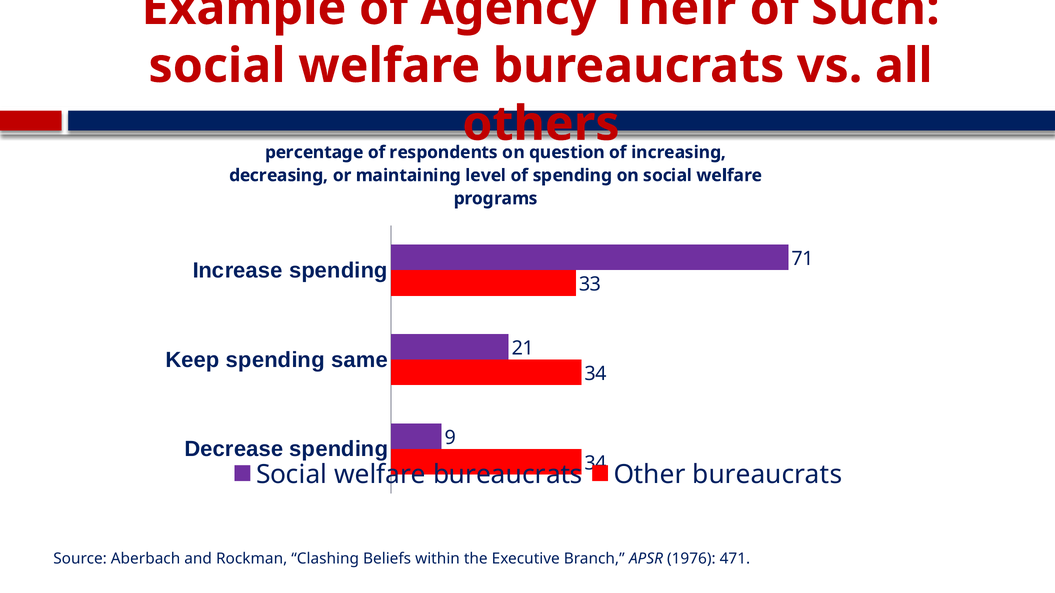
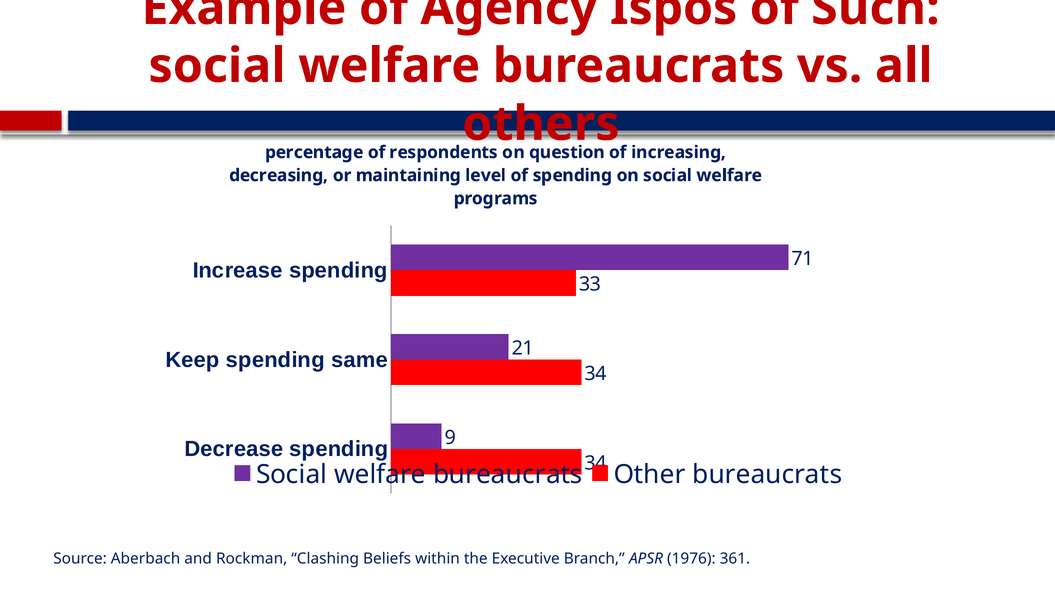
Their: Their -> Ispos (674, 8)
471: 471 -> 361 (735, 559)
